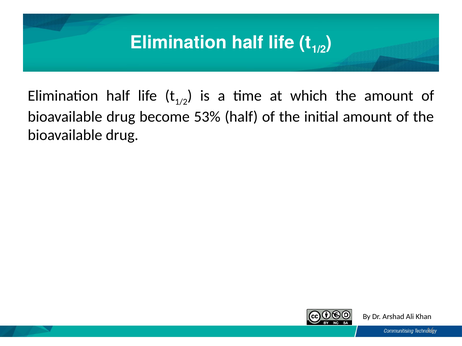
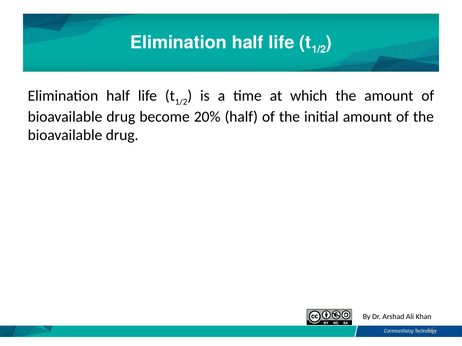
53%: 53% -> 20% (207, 117)
